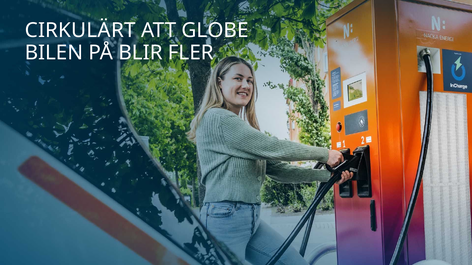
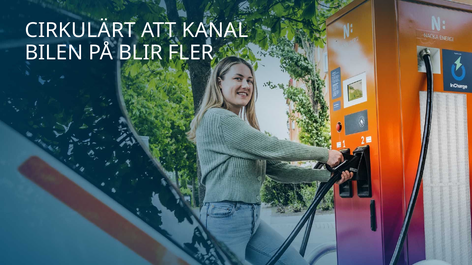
GLOBE: GLOBE -> KANAL (215, 30)
